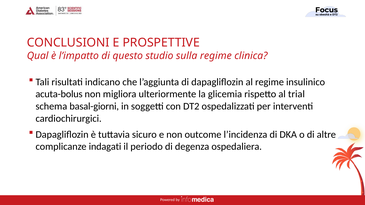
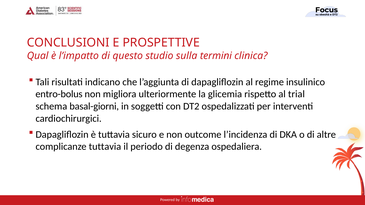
sulla regime: regime -> termini (216, 56)
acuta-bolus: acuta-bolus -> entro-bolus (59, 94)
complicanze indagati: indagati -> tuttavia (105, 147)
